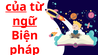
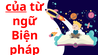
ngữ underline: present -> none (25, 21)
